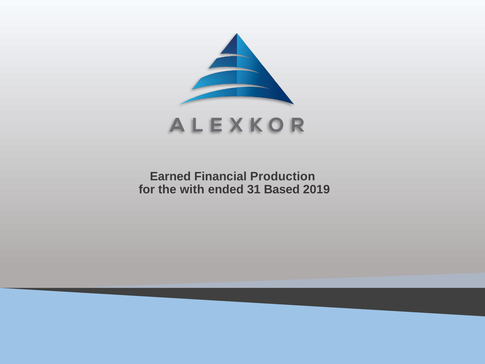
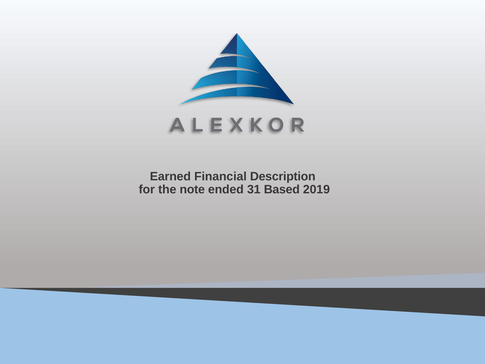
Production: Production -> Description (283, 176)
with: with -> note (192, 189)
